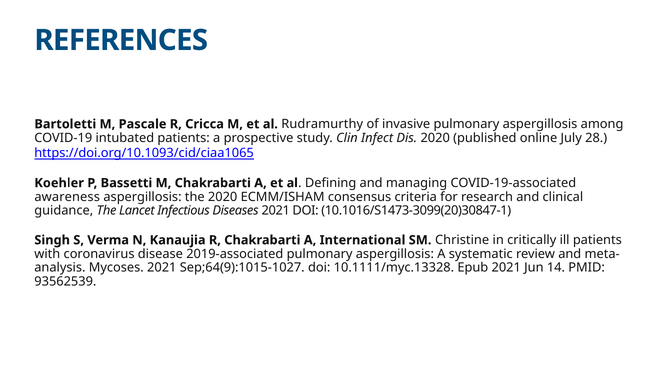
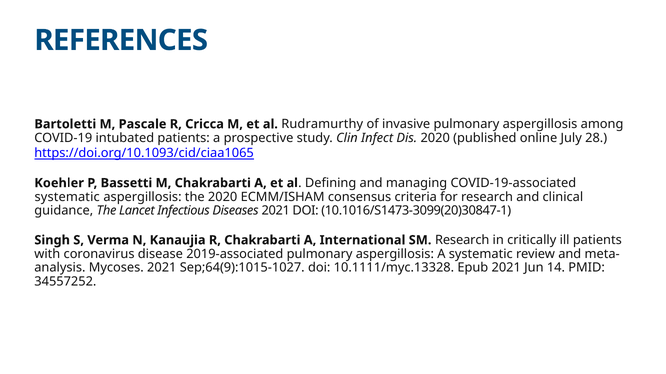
awareness: awareness -> systematic (67, 197)
SM Christine: Christine -> Research (462, 240)
93562539: 93562539 -> 34557252 (65, 282)
